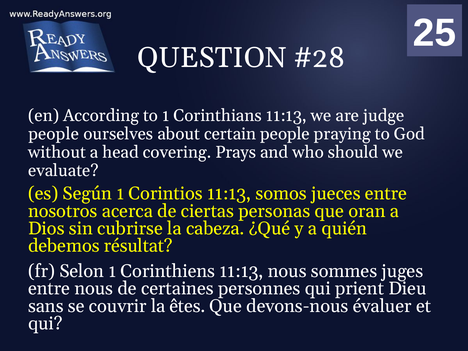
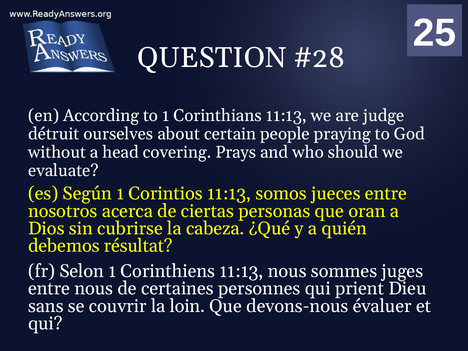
people: people -> détruit (54, 134)
êtes: êtes -> loin (187, 306)
